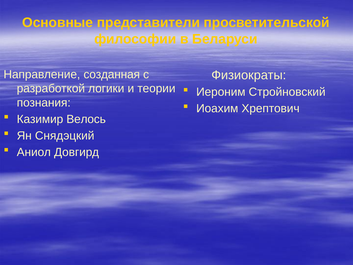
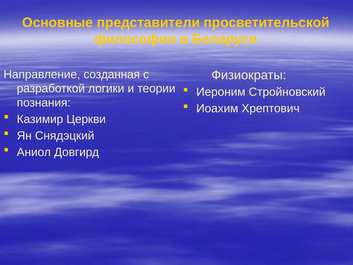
Велось: Велось -> Церкви (86, 119)
